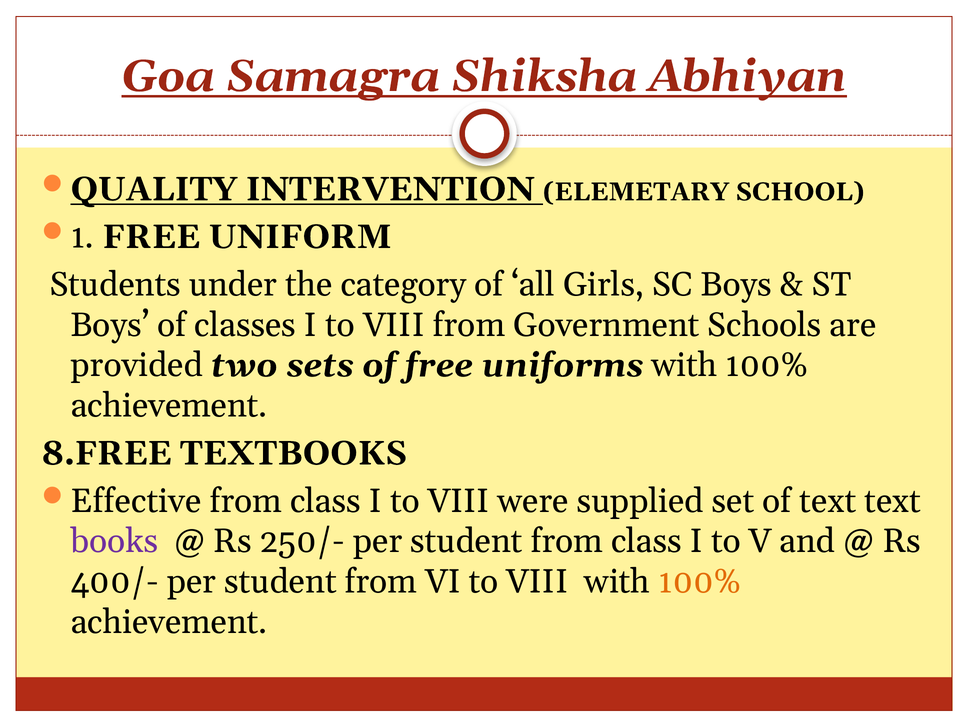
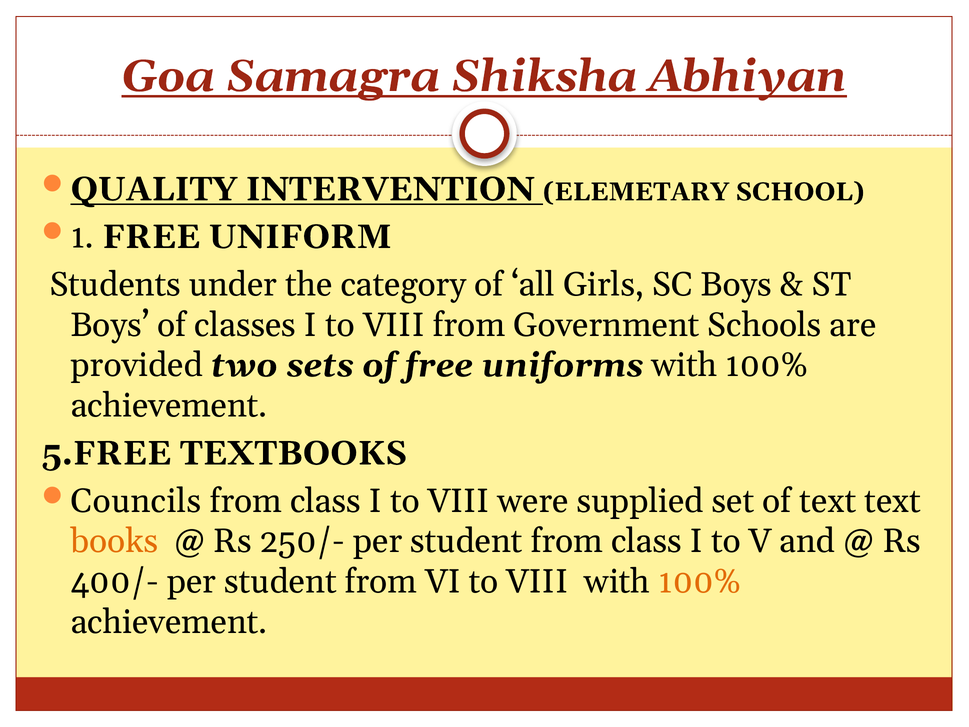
8.FREE: 8.FREE -> 5.FREE (106, 453)
Effective: Effective -> Councils (136, 501)
books colour: purple -> orange (114, 541)
